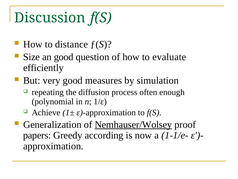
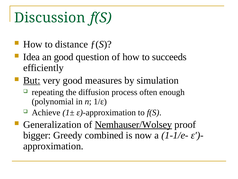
Size: Size -> Idea (32, 57)
evaluate: evaluate -> succeeds (169, 57)
But underline: none -> present (32, 80)
papers: papers -> bigger (37, 135)
according: according -> combined (104, 135)
